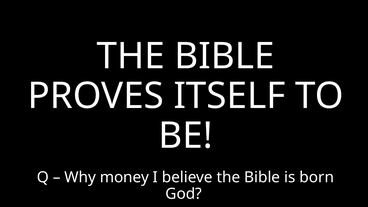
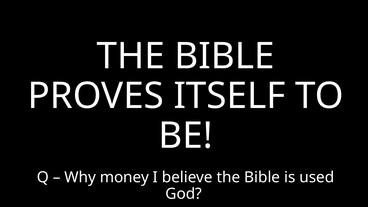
born: born -> used (317, 177)
